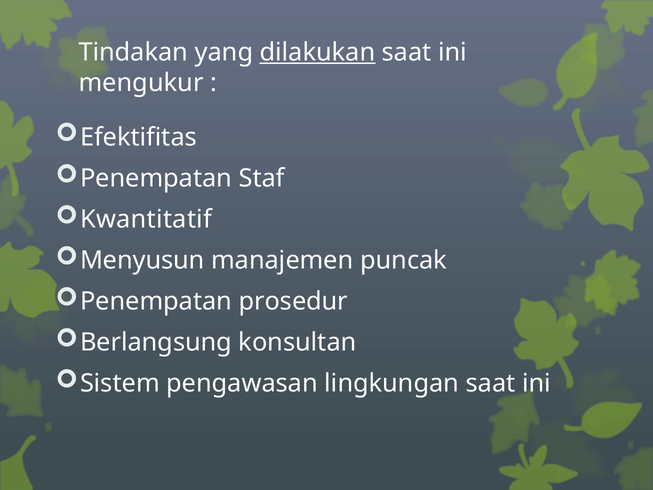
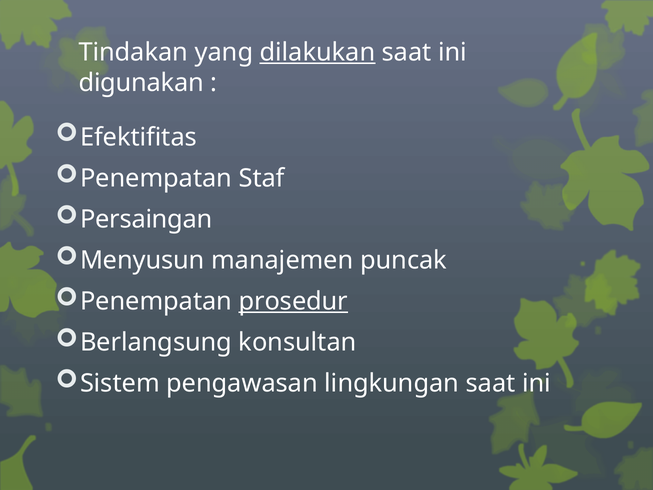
mengukur: mengukur -> digunakan (141, 83)
Kwantitatif: Kwantitatif -> Persaingan (146, 219)
prosedur underline: none -> present (293, 301)
